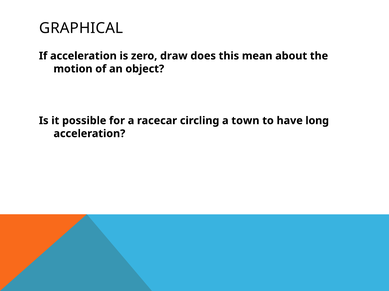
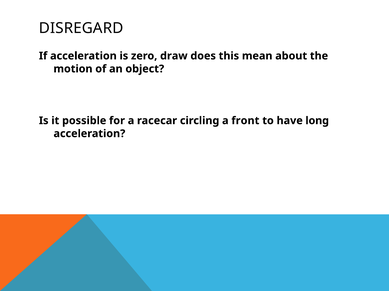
GRAPHICAL: GRAPHICAL -> DISREGARD (81, 28)
town: town -> front (245, 121)
